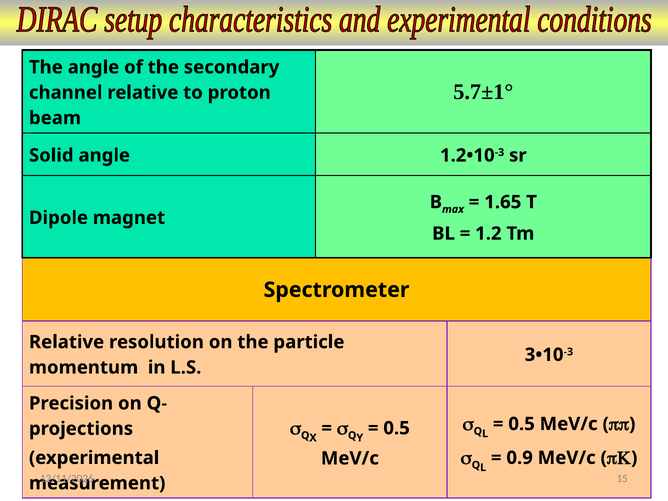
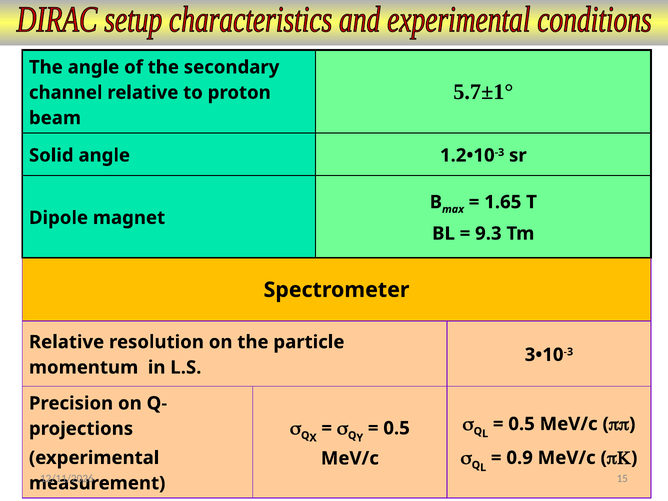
1.2: 1.2 -> 9.3 (488, 234)
